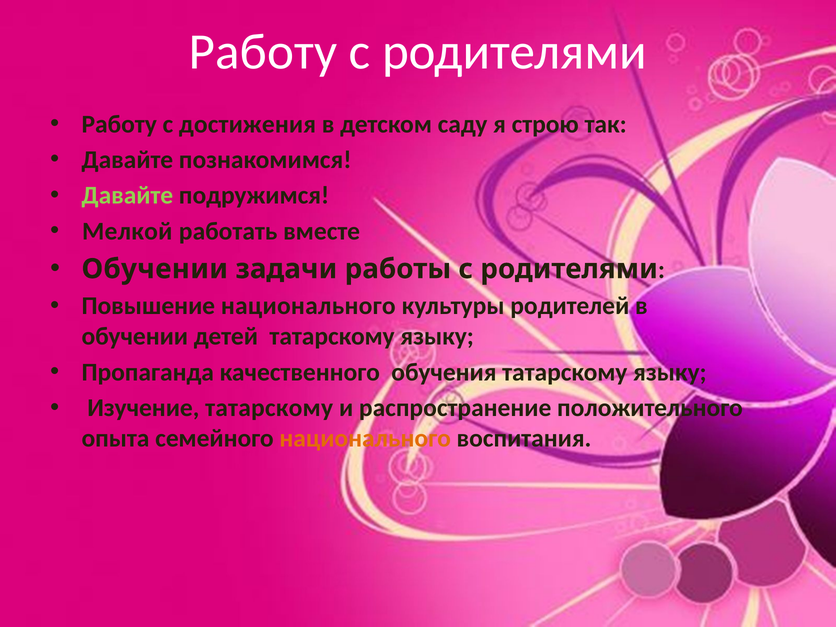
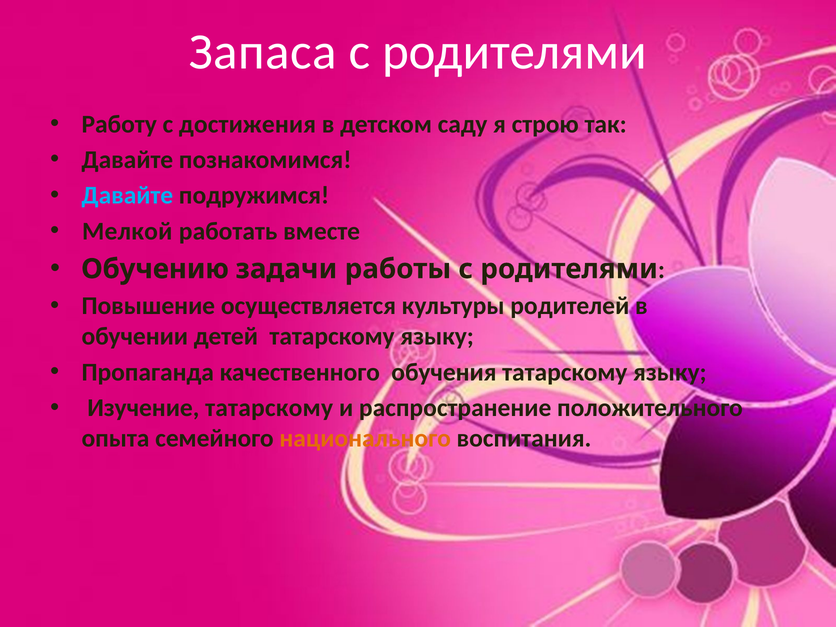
Работу: Работу -> Запаса (263, 52)
Давайте colour: light green -> light blue (127, 196)
Обучении: Обучении -> Обучению (155, 269)
Повышение национального: национального -> осуществляется (308, 306)
